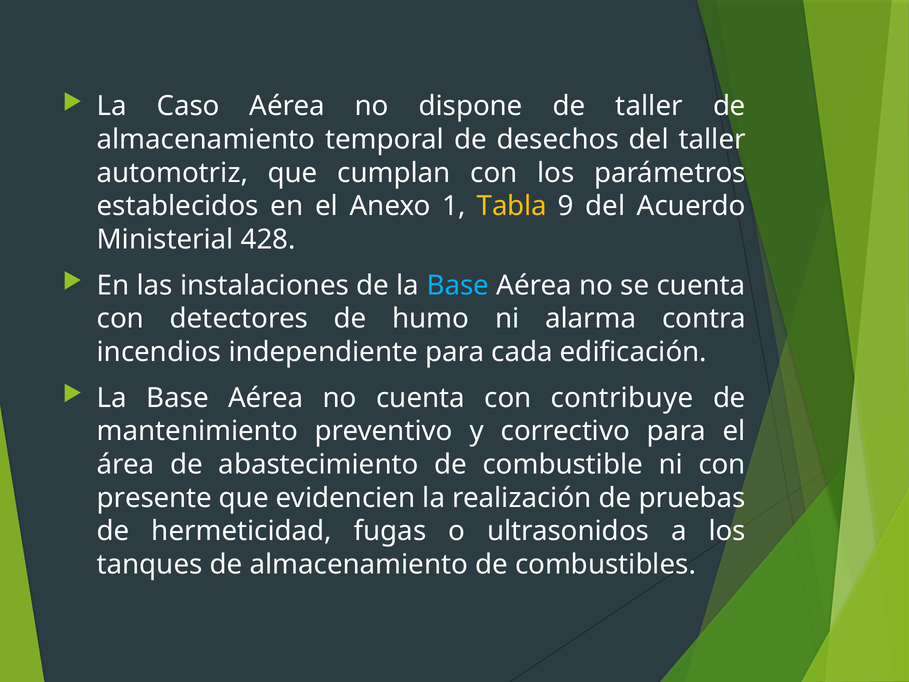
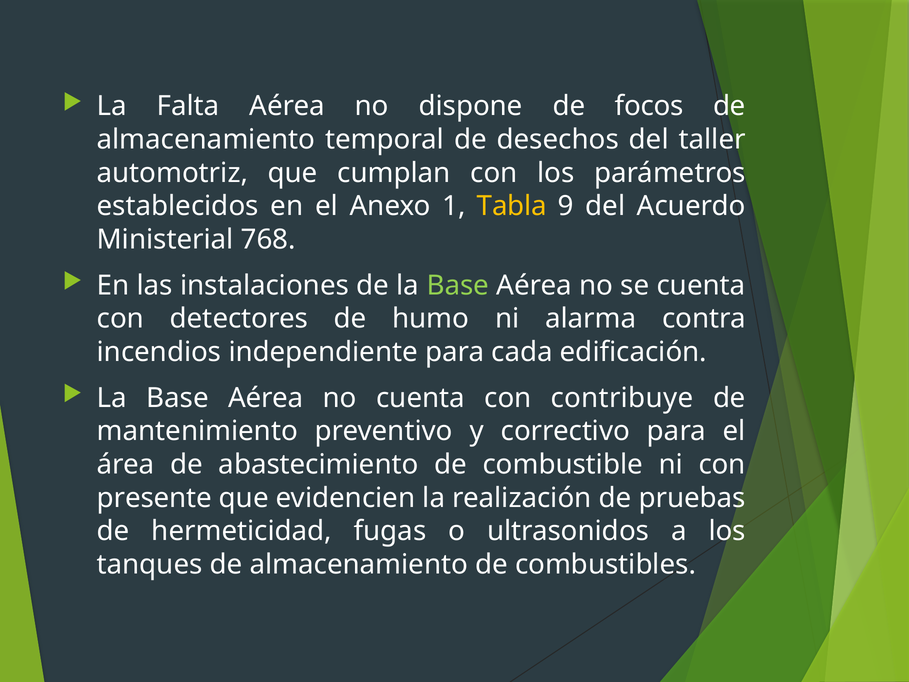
Caso: Caso -> Falta (188, 106)
de taller: taller -> focos (649, 106)
428: 428 -> 768 (268, 239)
Base colour: light blue -> light green (458, 285)
